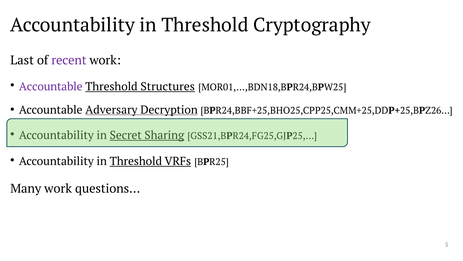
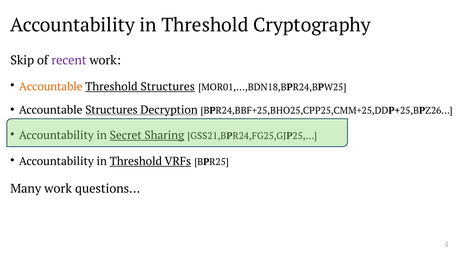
Last: Last -> Skip (22, 60)
Accountable colour: purple -> orange (51, 86)
Accountable Adversary: Adversary -> Structures (111, 110)
